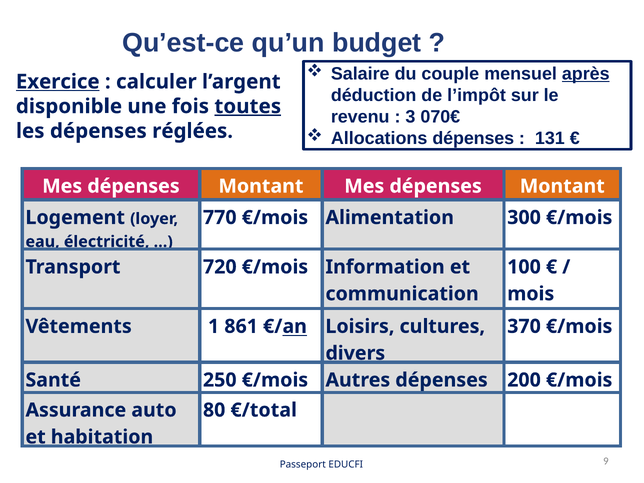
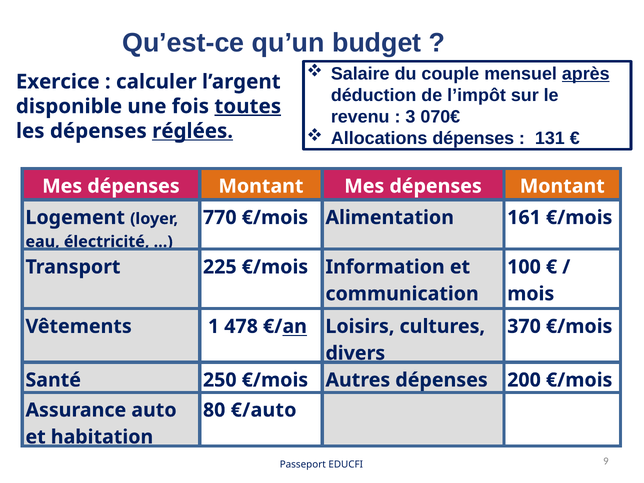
Exercice underline: present -> none (58, 82)
réglées underline: none -> present (193, 131)
300: 300 -> 161 (524, 218)
720: 720 -> 225 (220, 267)
861: 861 -> 478 (241, 326)
€/total: €/total -> €/auto (264, 410)
